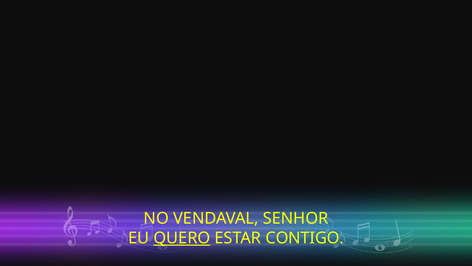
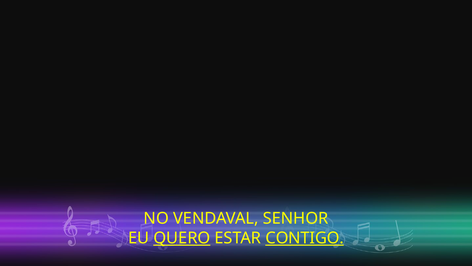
CONTIGO underline: none -> present (305, 238)
